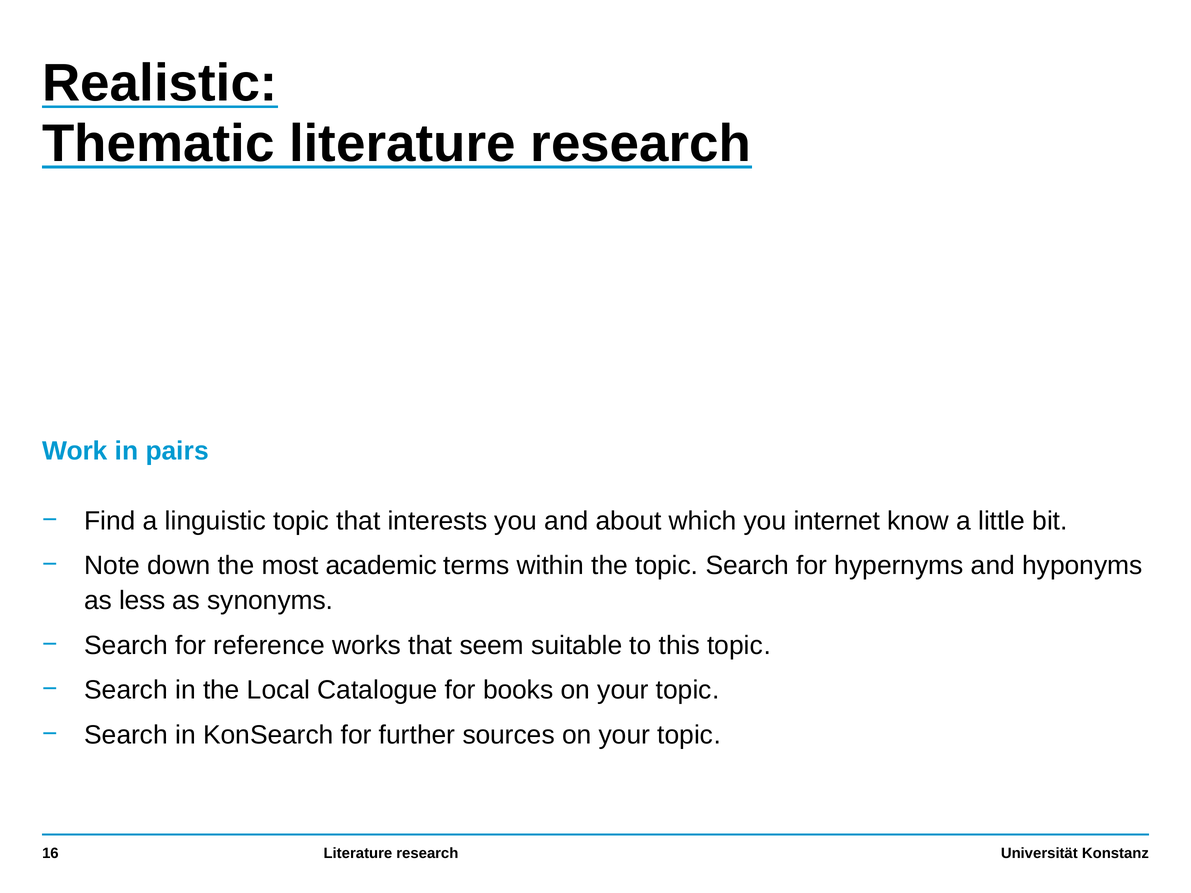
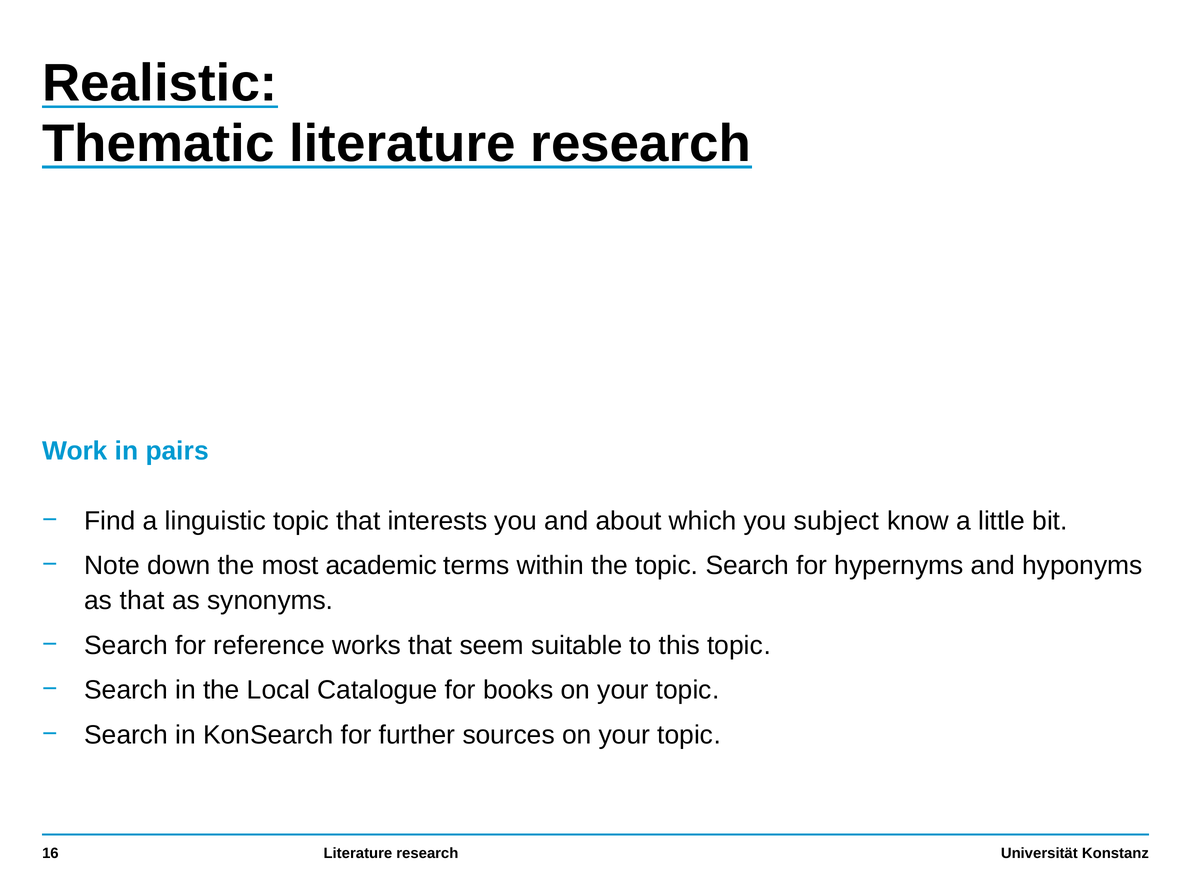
internet: internet -> subject (837, 521)
as less: less -> that (142, 601)
